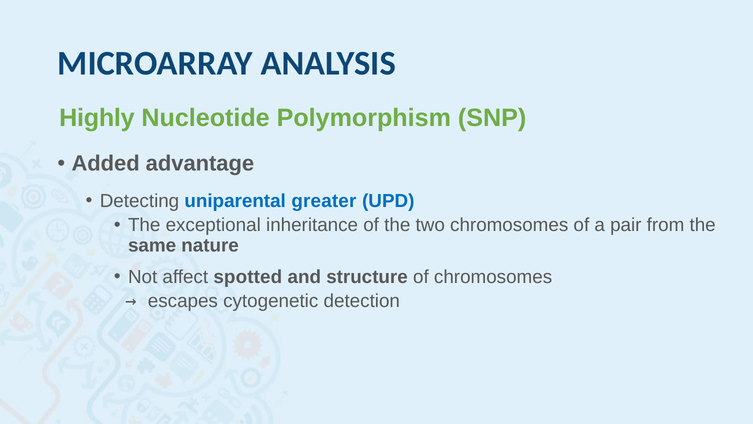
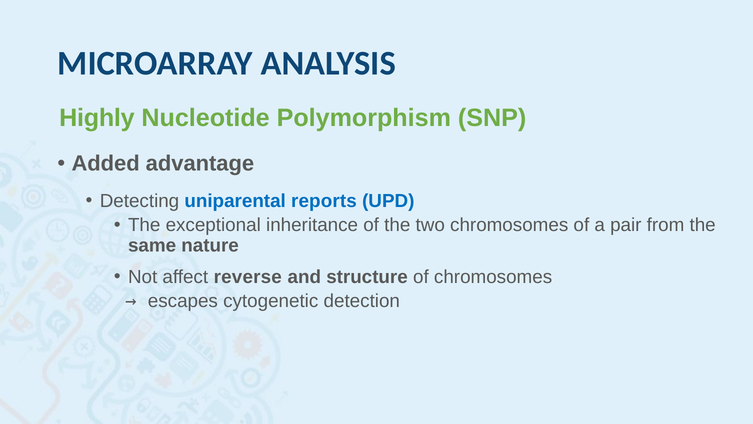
greater: greater -> reports (324, 201)
spotted: spotted -> reverse (248, 277)
